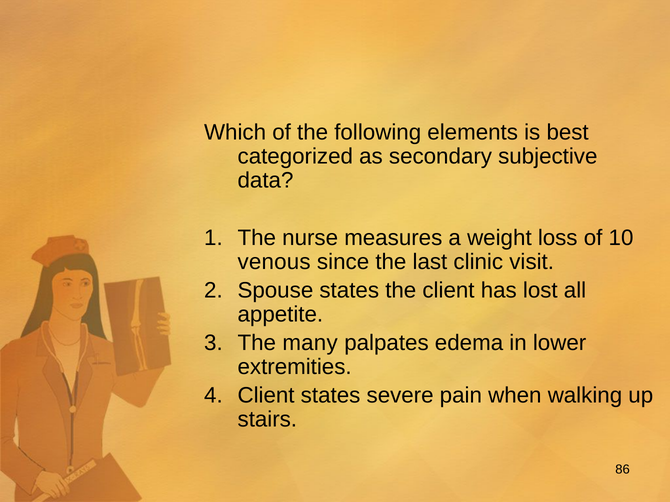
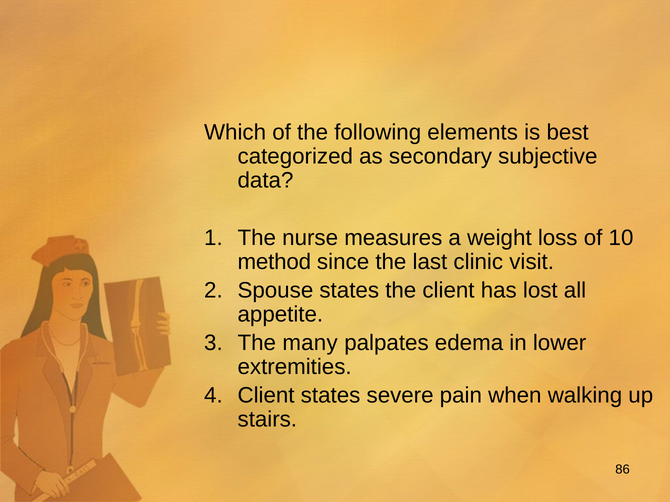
venous: venous -> method (274, 262)
